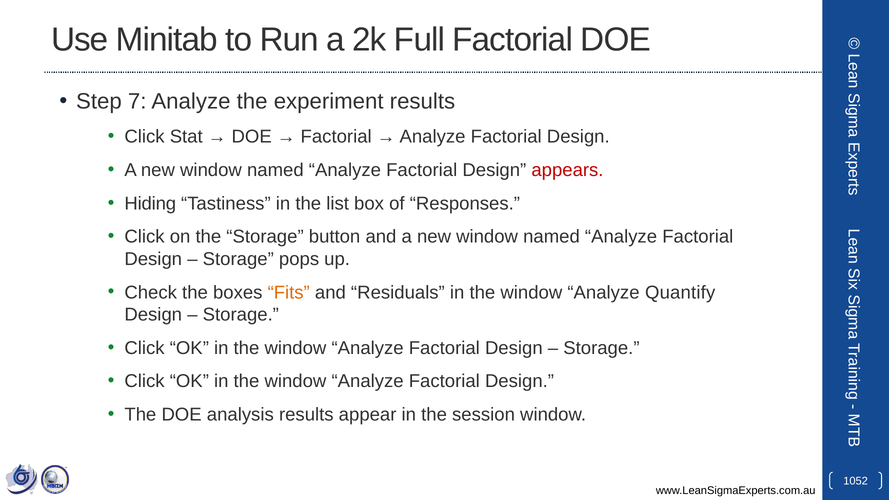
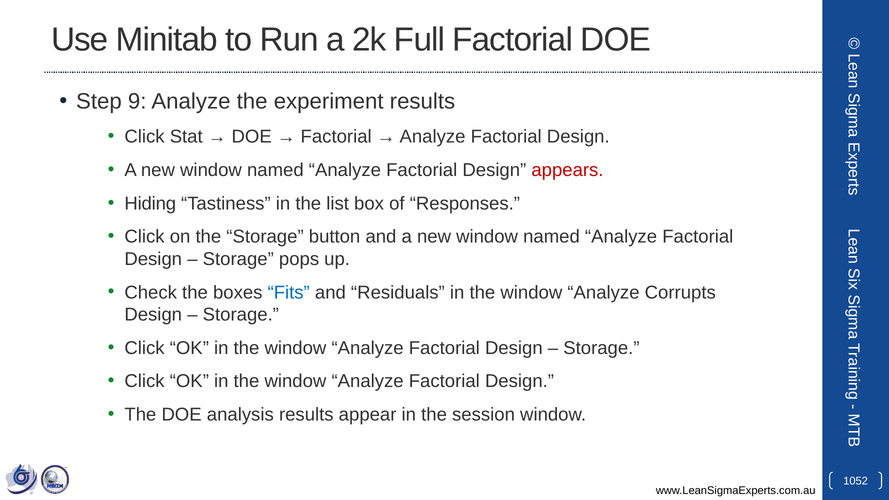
7: 7 -> 9 (137, 102)
Fits colour: orange -> blue (289, 292)
Quantify: Quantify -> Corrupts (680, 292)
